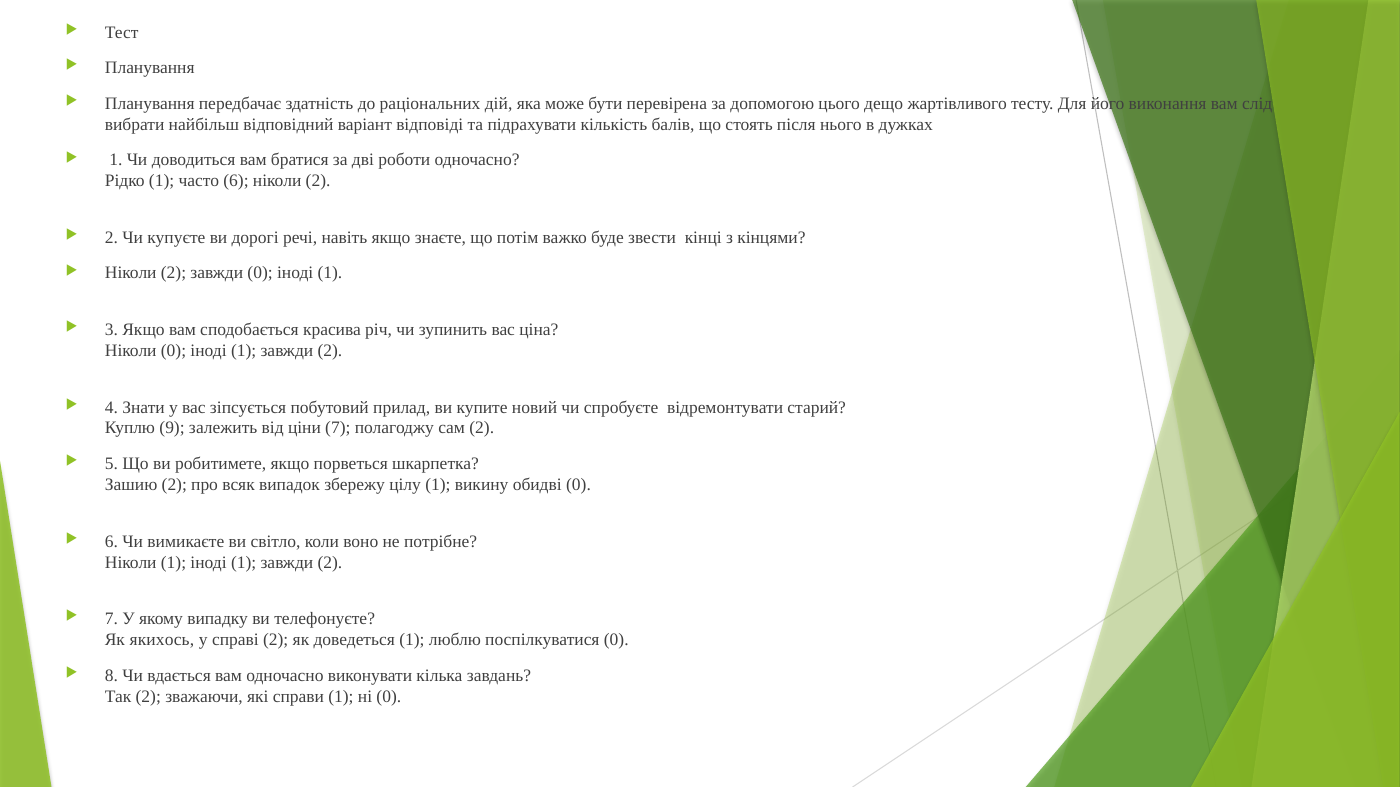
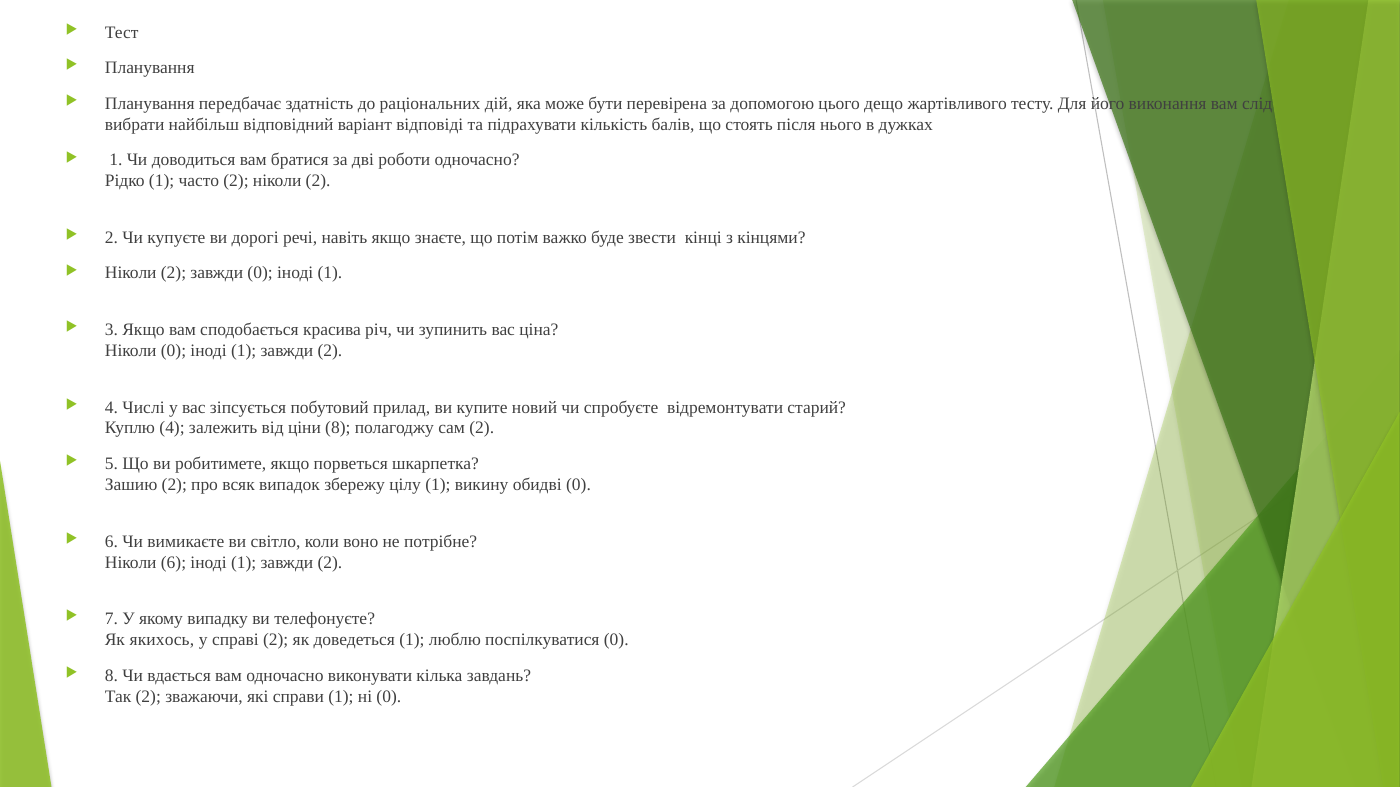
часто 6: 6 -> 2 (236, 181)
Знати: Знати -> Числі (144, 407)
Куплю 9: 9 -> 4 (172, 428)
ціни 7: 7 -> 8 (338, 428)
Ніколи 1: 1 -> 6 (174, 563)
